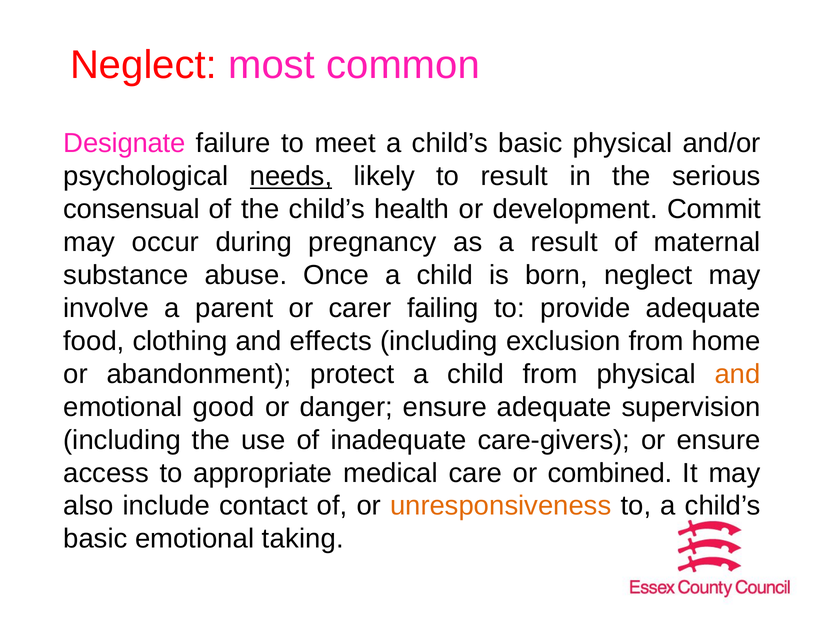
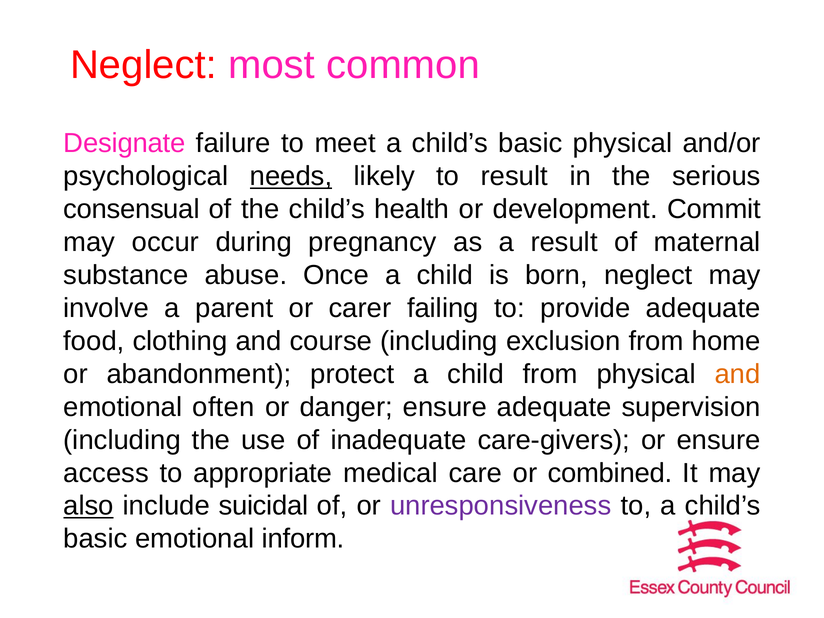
effects: effects -> course (331, 341)
good: good -> often (224, 407)
also underline: none -> present (89, 506)
contact: contact -> suicidal (263, 506)
unresponsiveness colour: orange -> purple (501, 506)
taking: taking -> inform (303, 539)
